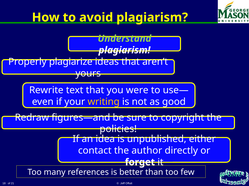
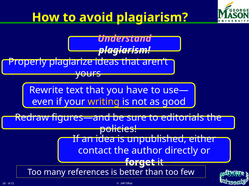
Understand colour: light green -> pink (124, 39)
were: were -> have (137, 90)
copyright: copyright -> editorials (182, 118)
